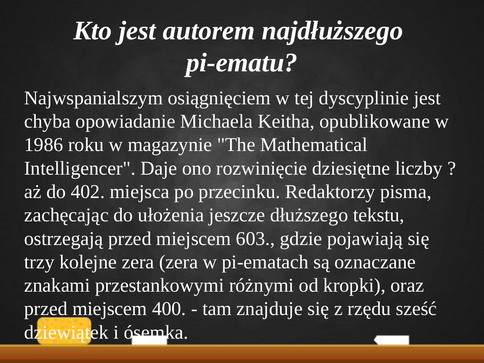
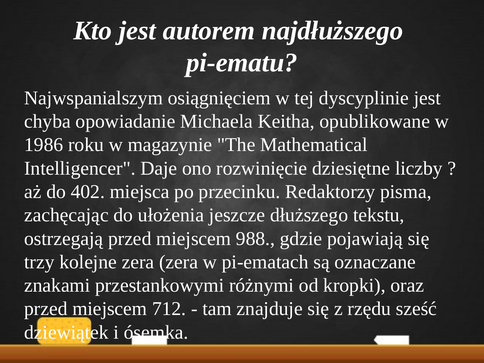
603: 603 -> 988 (255, 239)
400: 400 -> 712 (169, 309)
